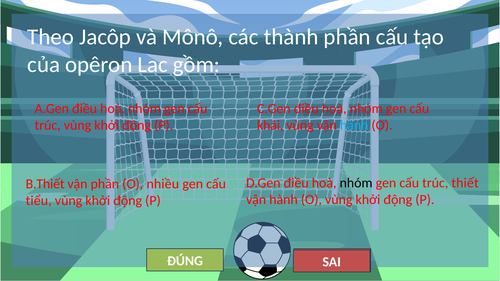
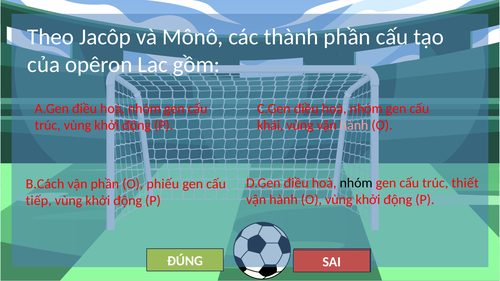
hành colour: light blue -> pink (354, 125)
B.Thiết: B.Thiết -> B.Cách (45, 184)
nhiều: nhiều -> phiếu (163, 184)
tiểu: tiểu -> tiếp (39, 201)
